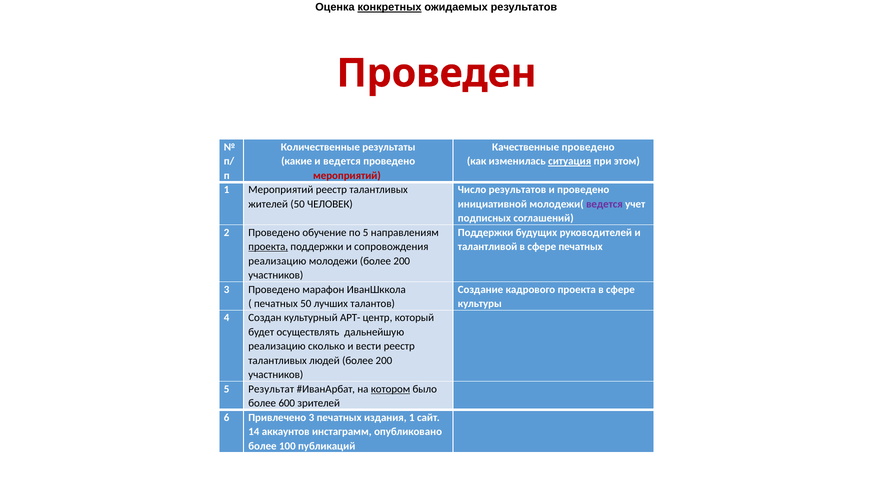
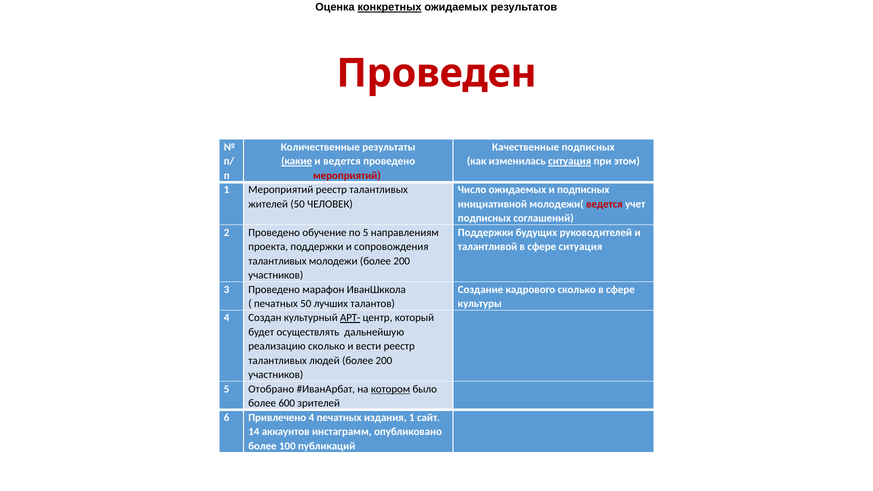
Качественные проведено: проведено -> подписных (588, 147)
какие underline: none -> present (297, 161)
Число результатов: результатов -> ожидаемых (517, 190)
и проведено: проведено -> подписных (583, 190)
ведется colour: purple -> red (604, 204)
проекта underline: present -> none (268, 247)
сфере печатных: печатных -> ситуация (581, 247)
реализацию: реализацию -> талантливых (277, 261)
кадрового проекта: проекта -> сколько (577, 289)
АРТ- underline: none -> present (350, 318)
Результат: Результат -> Отобрано (271, 389)
Привлечено 3: 3 -> 4 (311, 418)
